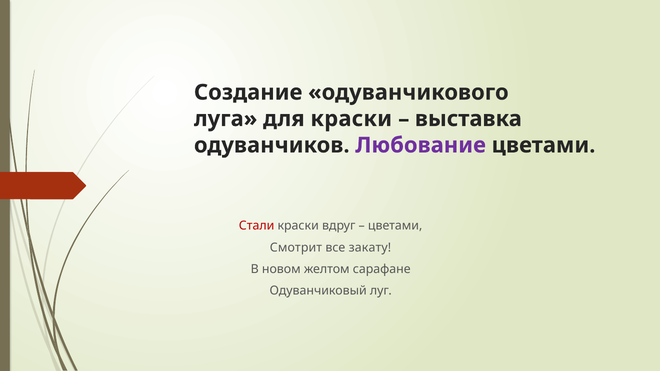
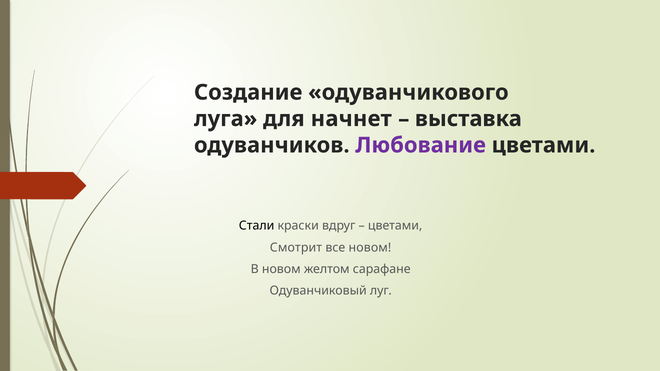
для краски: краски -> начнет (351, 119)
Стали colour: red -> black (257, 226)
все закату: закату -> новом (370, 248)
